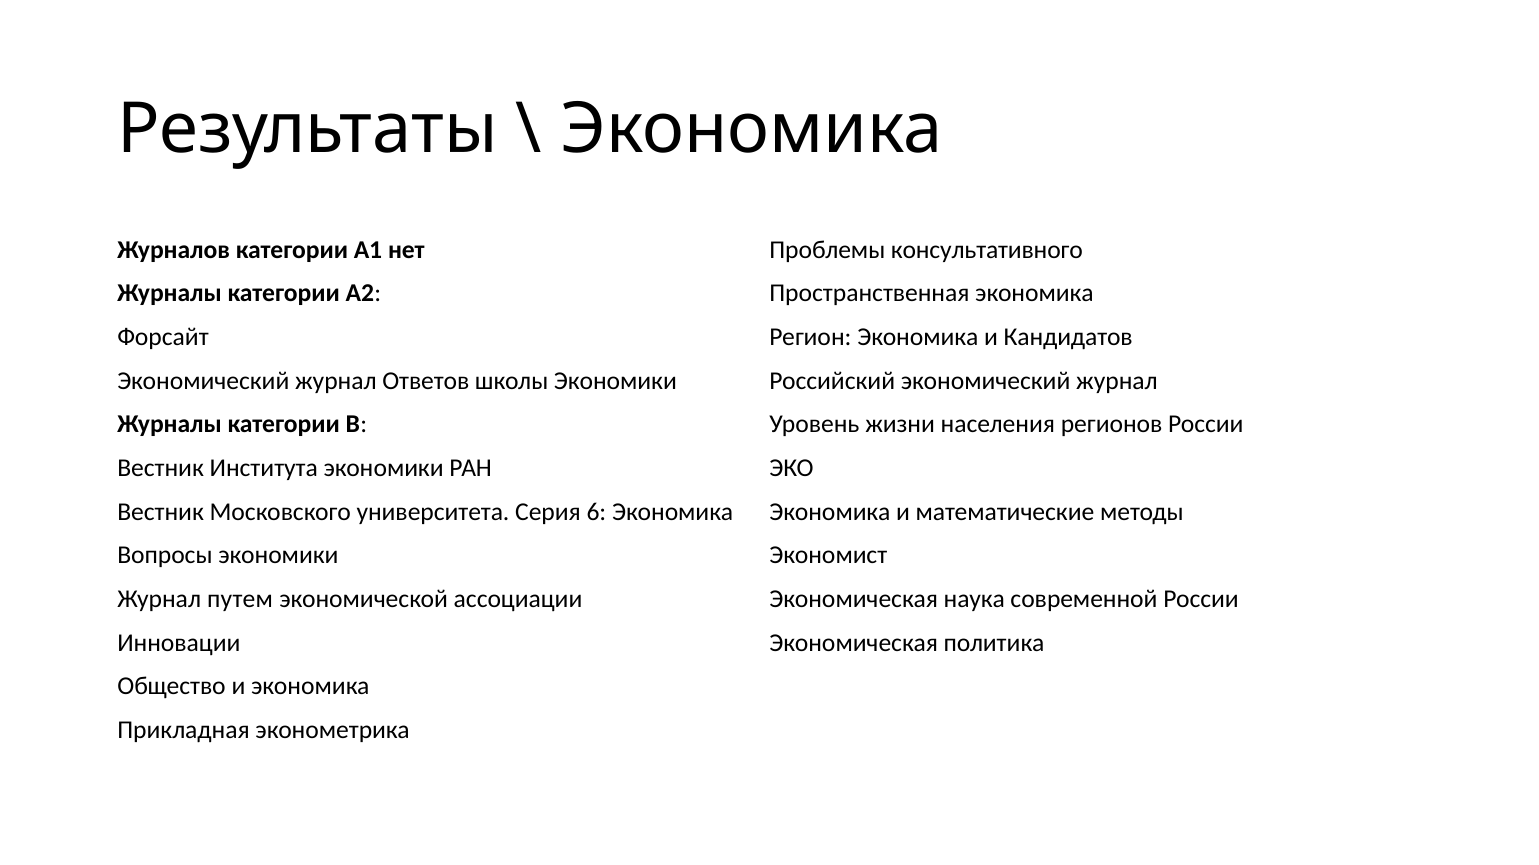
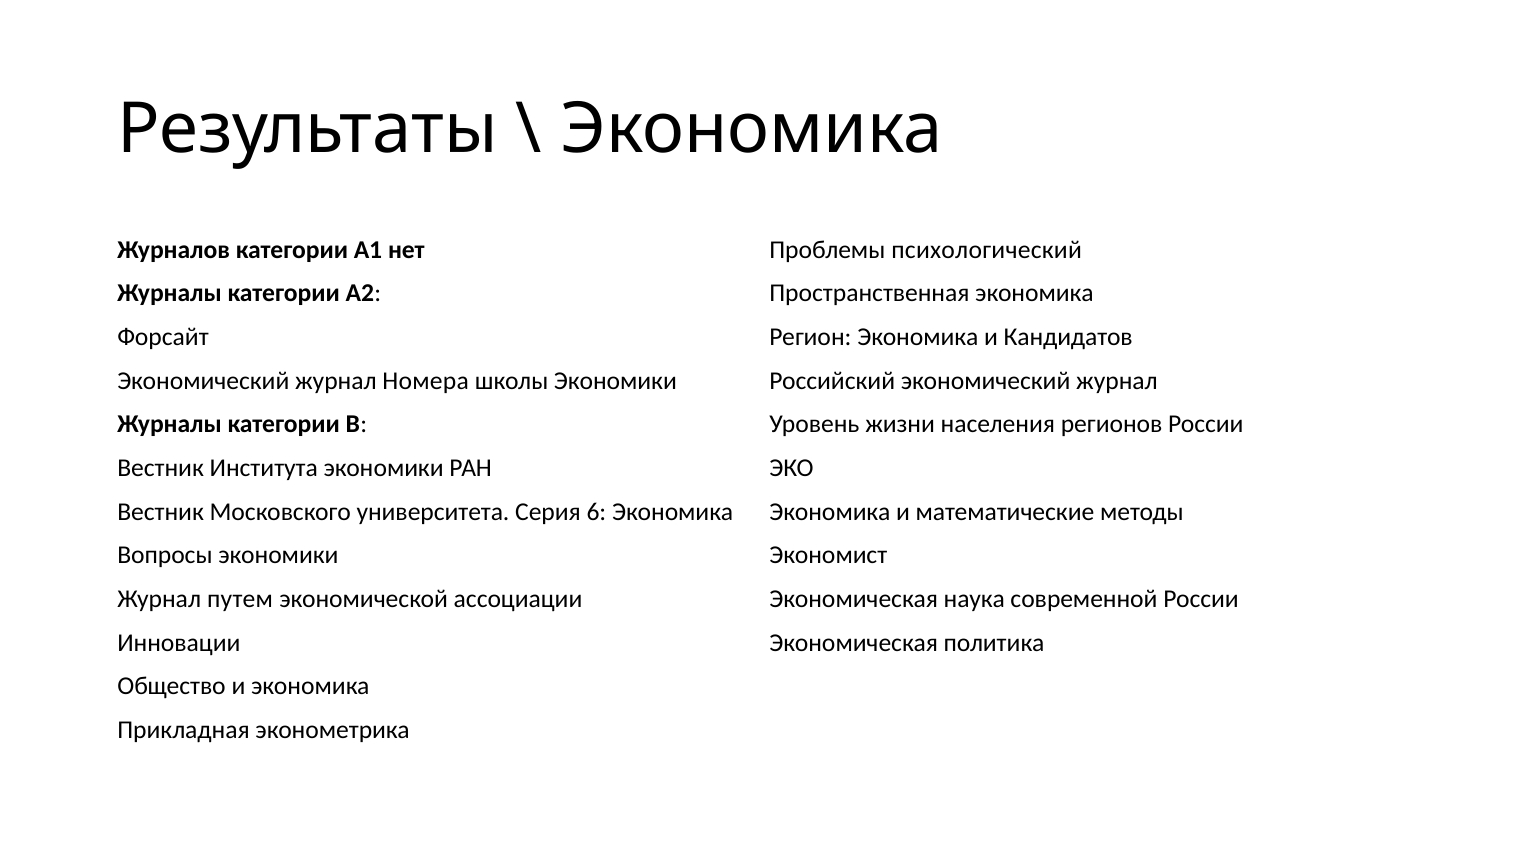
консультативного: консультативного -> психологический (987, 250)
Ответов: Ответов -> Номера (426, 381)
